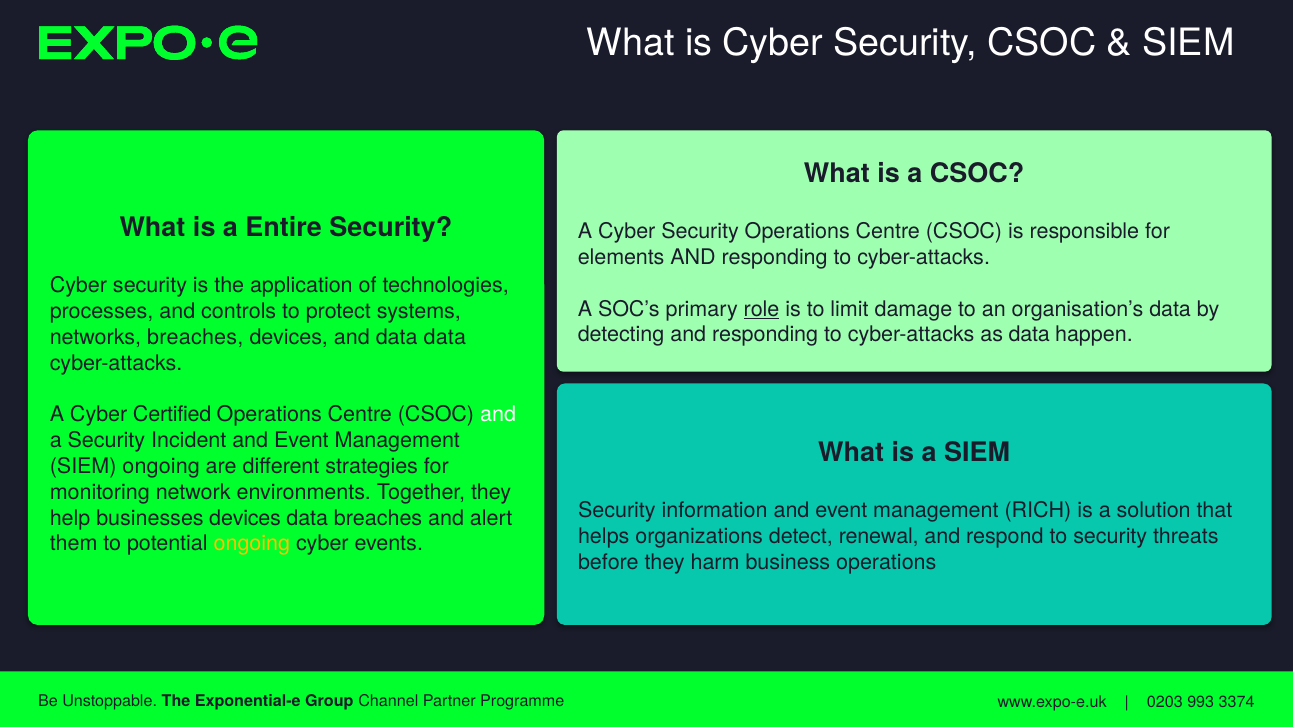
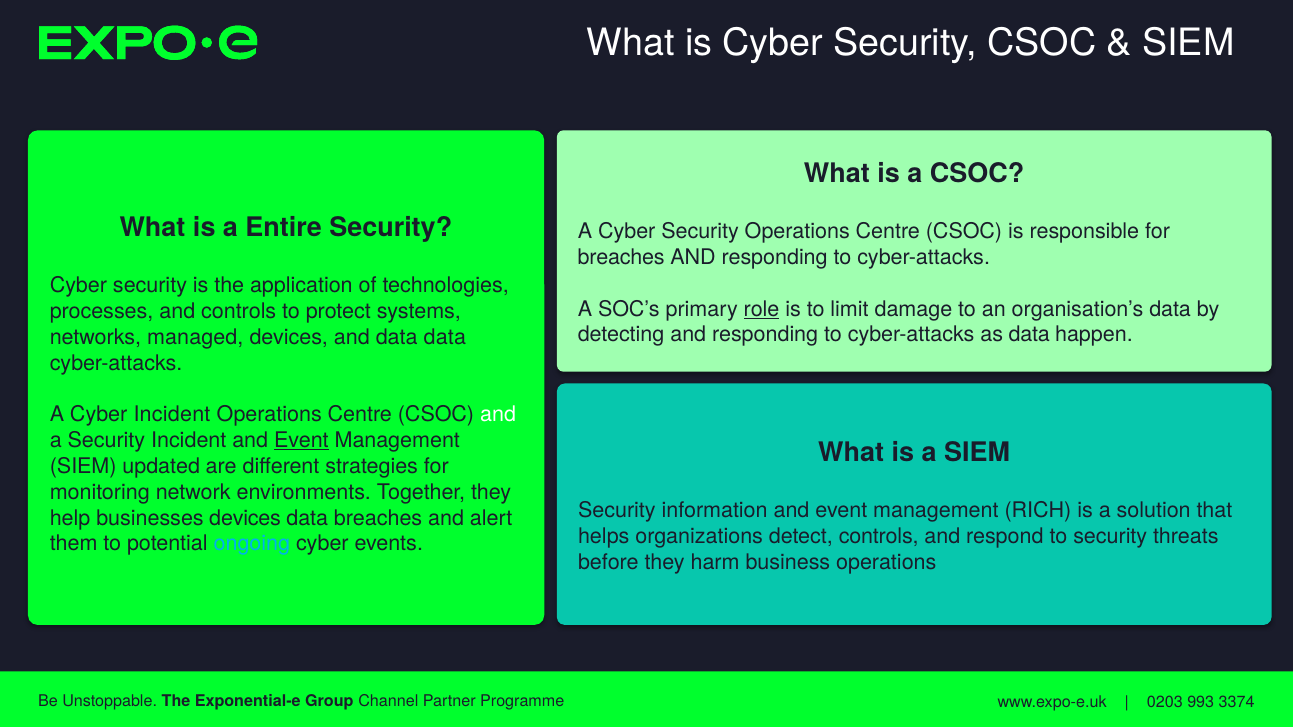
elements: elements -> breaches (621, 257)
networks breaches: breaches -> managed (195, 337)
Cyber Certified: Certified -> Incident (172, 415)
Event underline: none -> present (301, 441)
SIEM ongoing: ongoing -> updated (161, 467)
detect renewal: renewal -> controls (879, 537)
ongoing colour: yellow -> light blue (252, 544)
